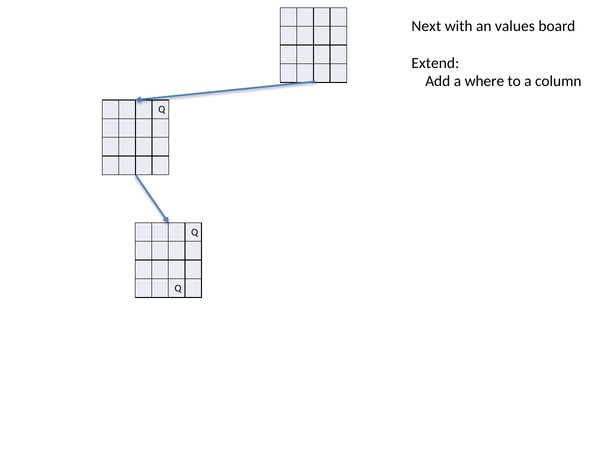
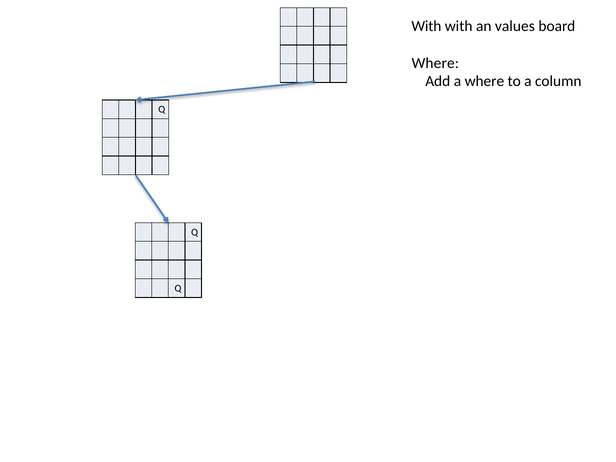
Next: Next -> With (426, 26)
Extend: Extend -> Where (435, 63)
